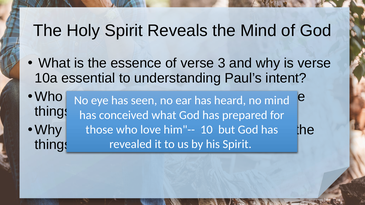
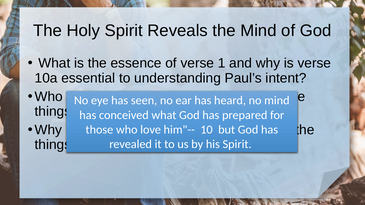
3: 3 -> 1 (222, 63)
